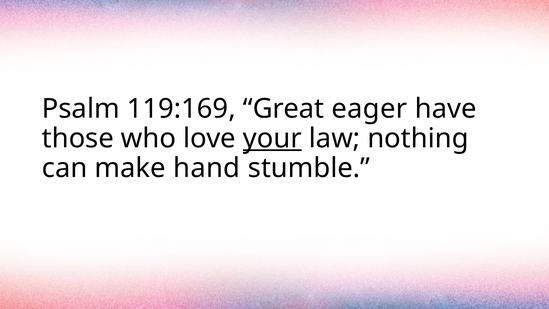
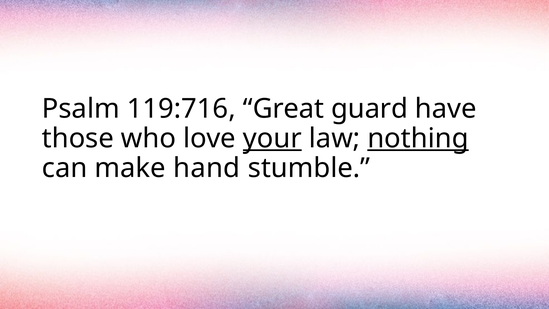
119:169: 119:169 -> 119:716 (181, 109)
eager: eager -> guard (370, 109)
nothing underline: none -> present (418, 138)
